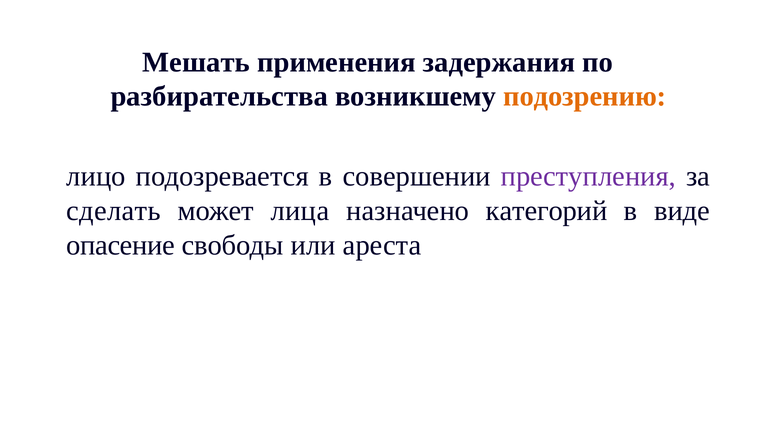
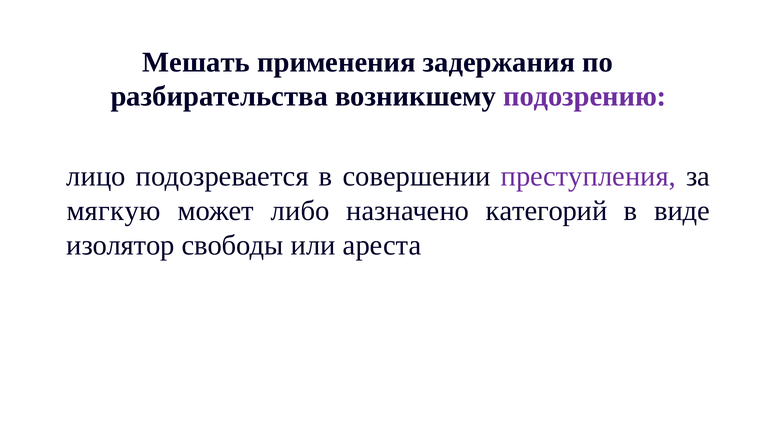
подозрению colour: orange -> purple (585, 96)
сделать: сделать -> мягкую (114, 211)
лица: лица -> либо (300, 211)
опасение: опасение -> изолятор (121, 245)
